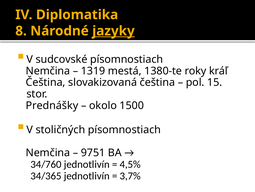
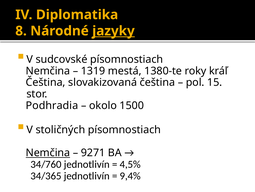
Prednášky: Prednášky -> Podhradia (52, 105)
Nemčina underline: none -> present (48, 152)
9751: 9751 -> 9271 (93, 152)
3,7%: 3,7% -> 9,4% (130, 175)
